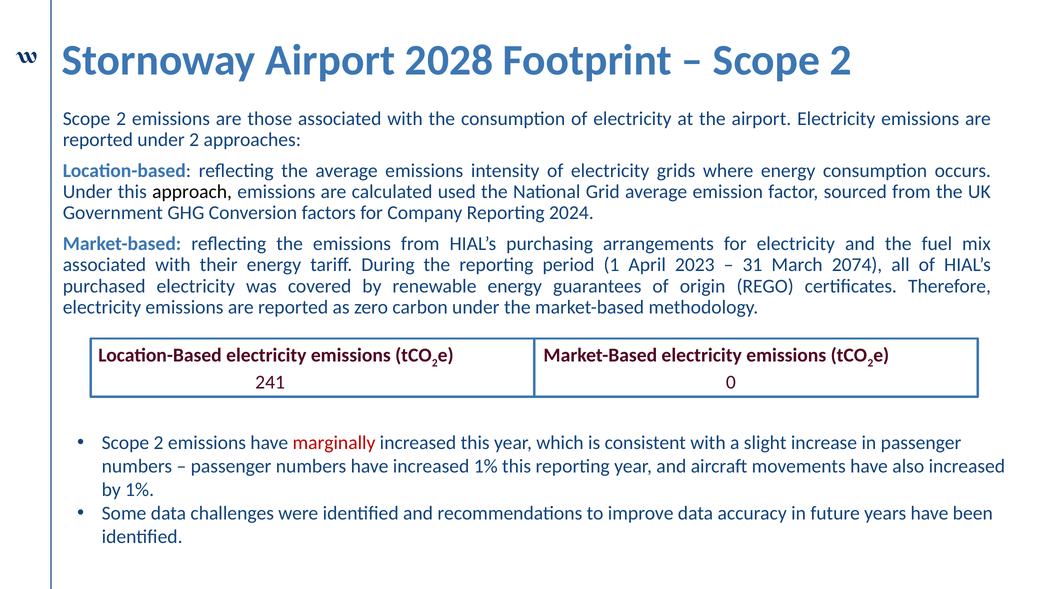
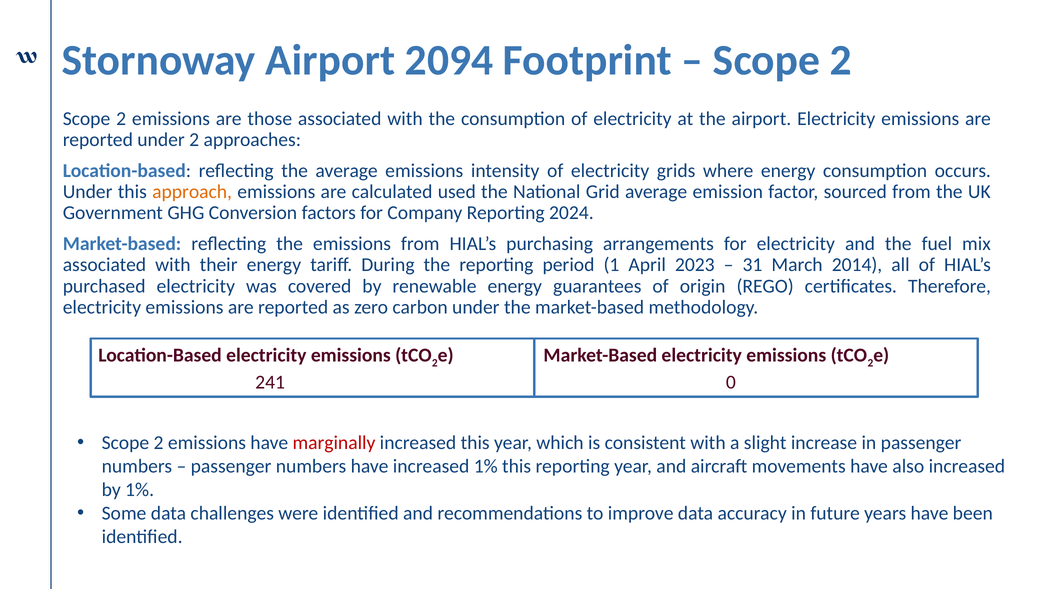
2028: 2028 -> 2094 (449, 60)
approach colour: black -> orange (192, 192)
2074: 2074 -> 2014 (857, 265)
